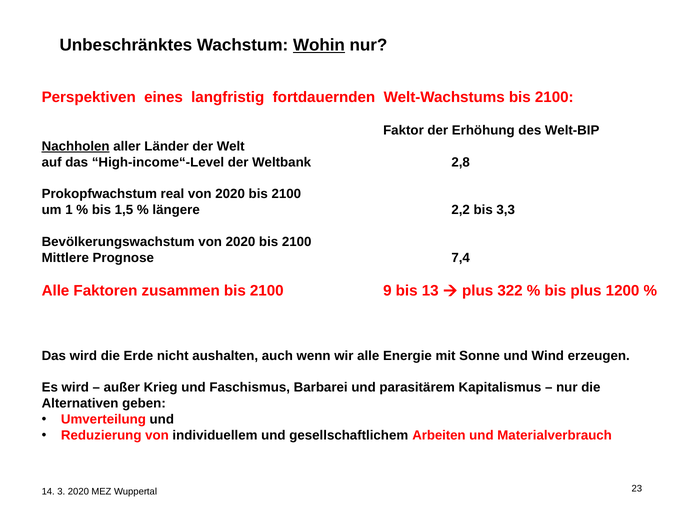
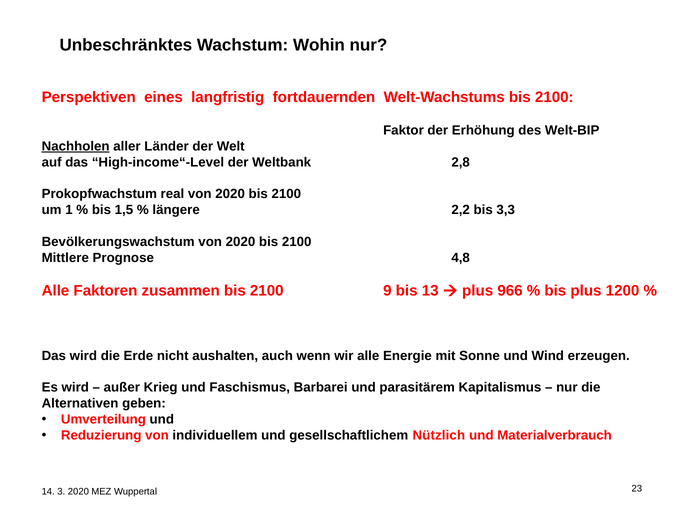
Wohin underline: present -> none (319, 45)
7,4: 7,4 -> 4,8 (461, 258)
322: 322 -> 966 (510, 291)
Arbeiten: Arbeiten -> Nützlich (439, 436)
